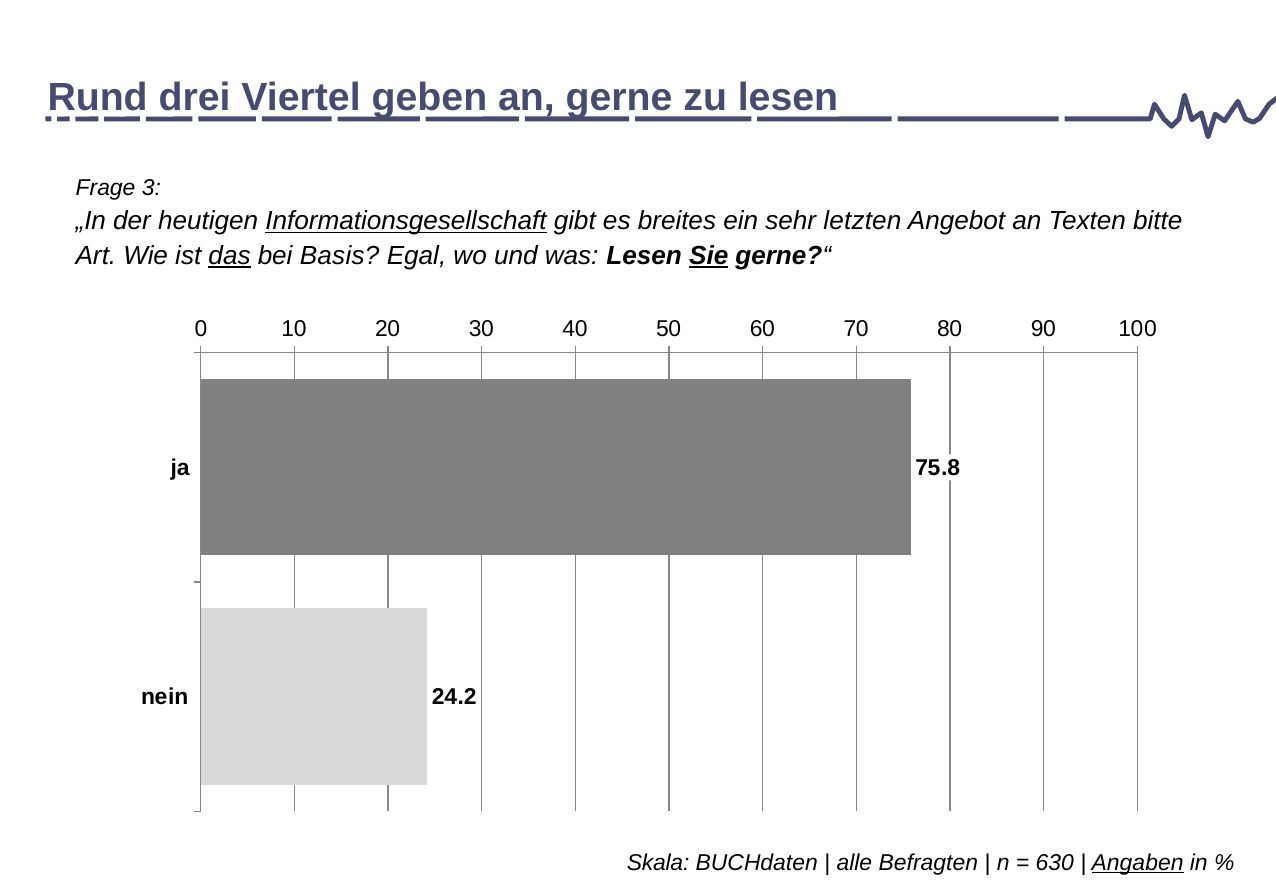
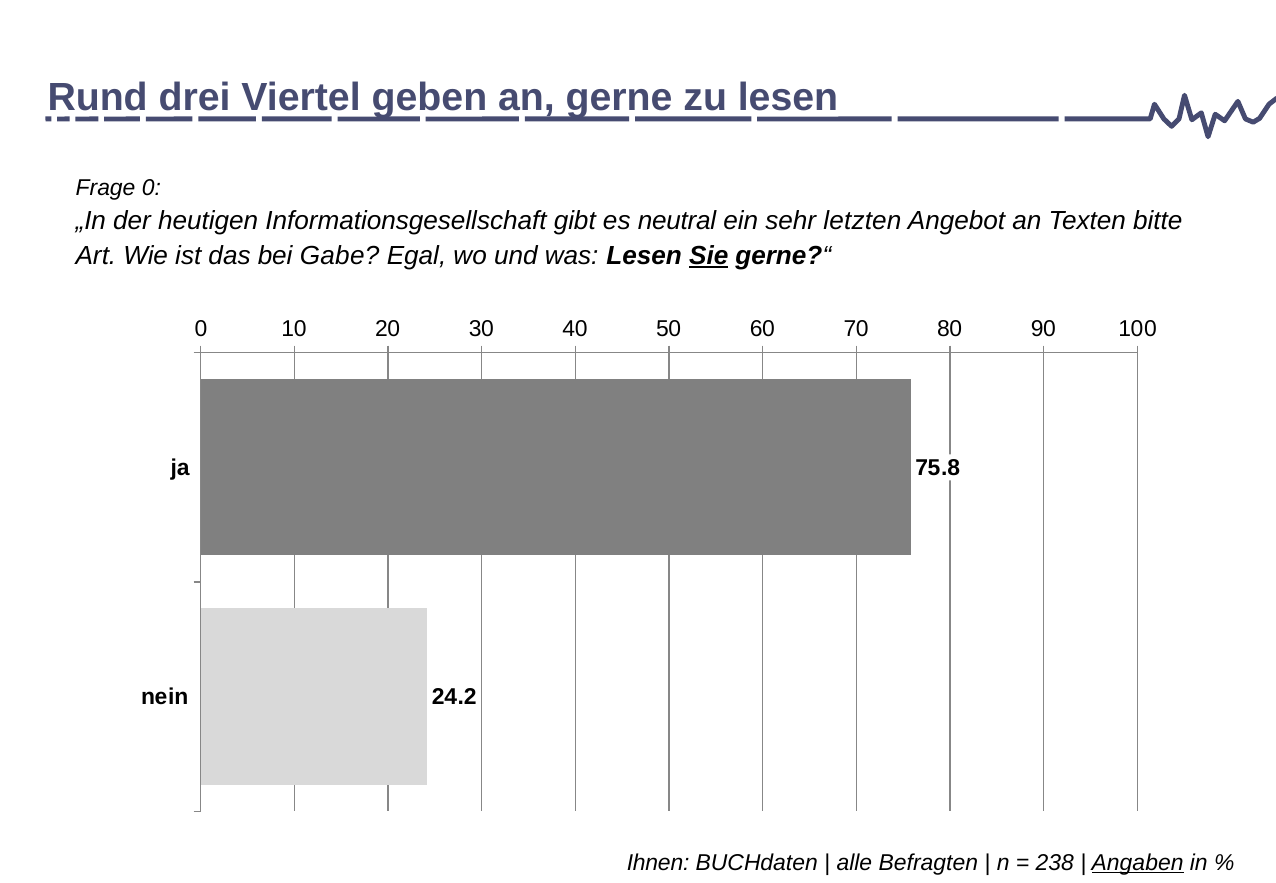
Frage 3: 3 -> 0 (151, 188)
Informationsgesellschaft underline: present -> none (406, 221)
breites: breites -> neutral (677, 221)
das underline: present -> none (230, 256)
Basis: Basis -> Gabe (340, 256)
Skala: Skala -> Ihnen (658, 863)
630: 630 -> 238 (1055, 863)
